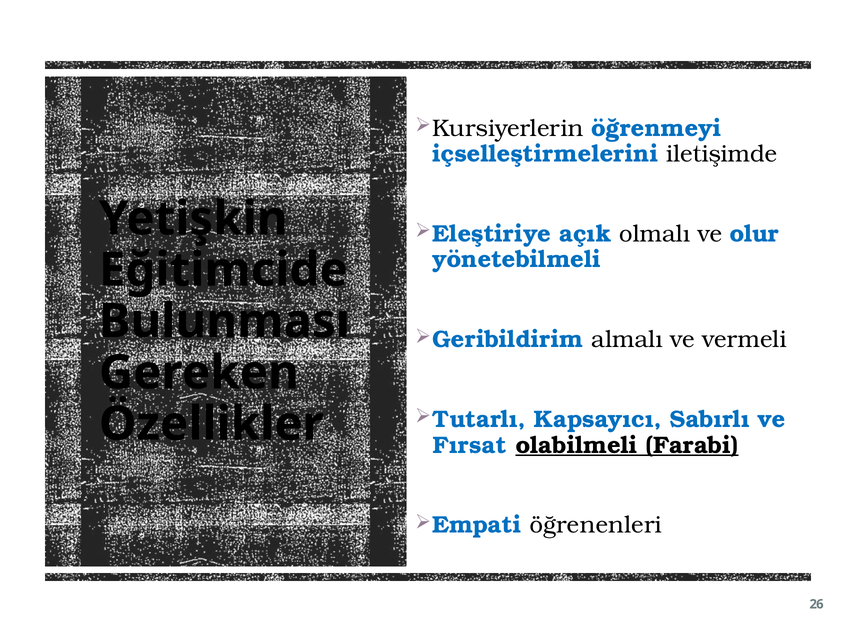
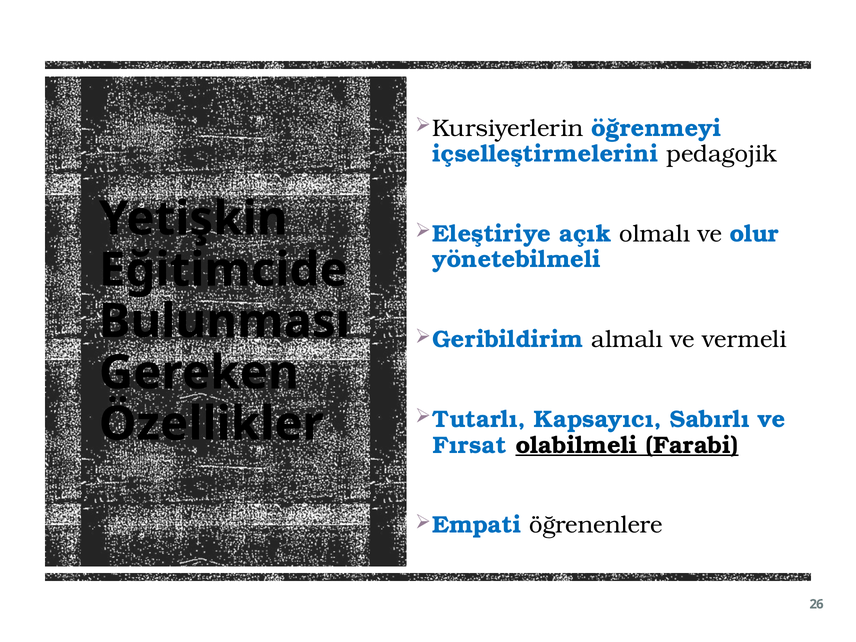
iletişimde: iletişimde -> pedagojik (722, 154)
öğrenenleri: öğrenenleri -> öğrenenlere (596, 525)
